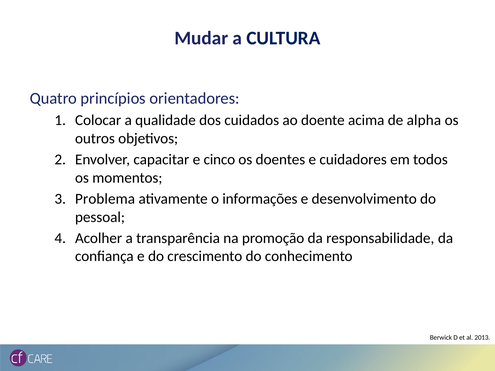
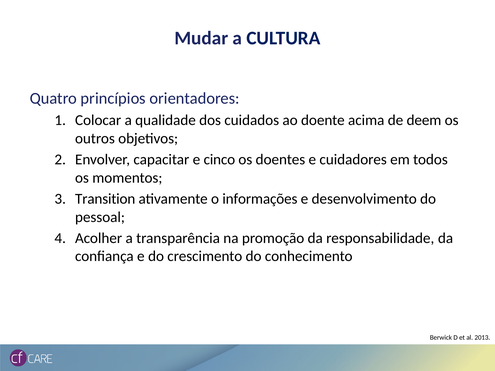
alpha: alpha -> deem (424, 120)
Problema: Problema -> Transition (105, 199)
